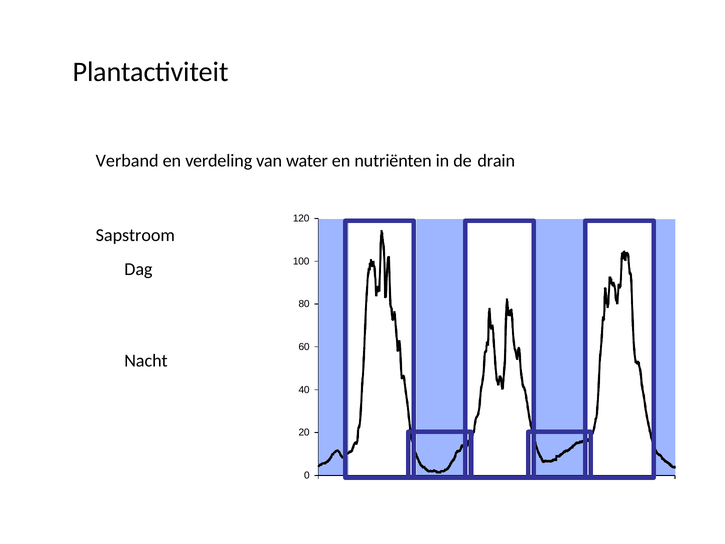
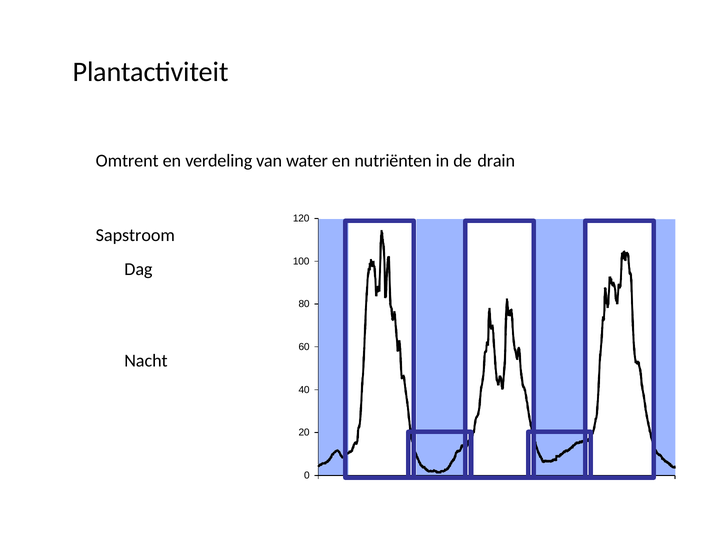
Verband: Verband -> Omtrent (127, 161)
